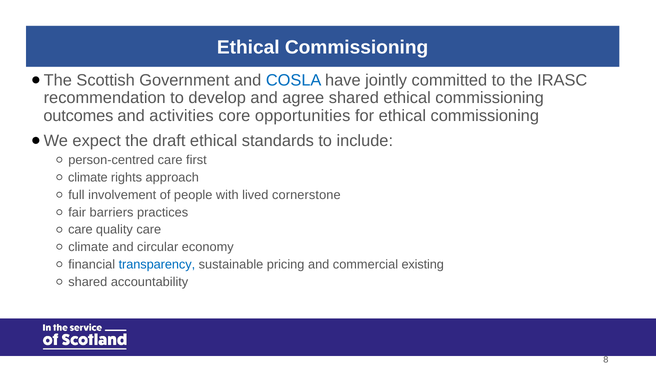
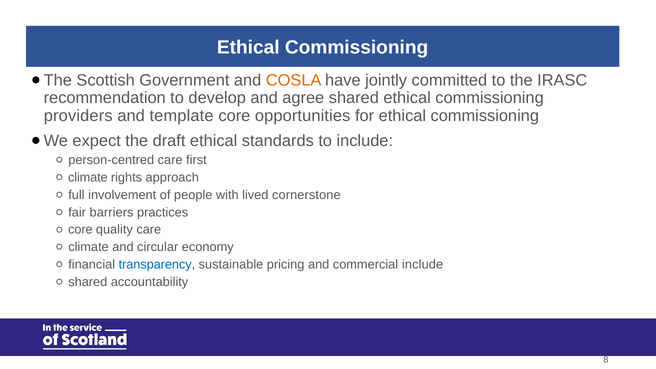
COSLA colour: blue -> orange (294, 80)
outcomes: outcomes -> providers (78, 116)
activities: activities -> template (182, 116)
care: care -> core (80, 230)
commercial existing: existing -> include (423, 265)
